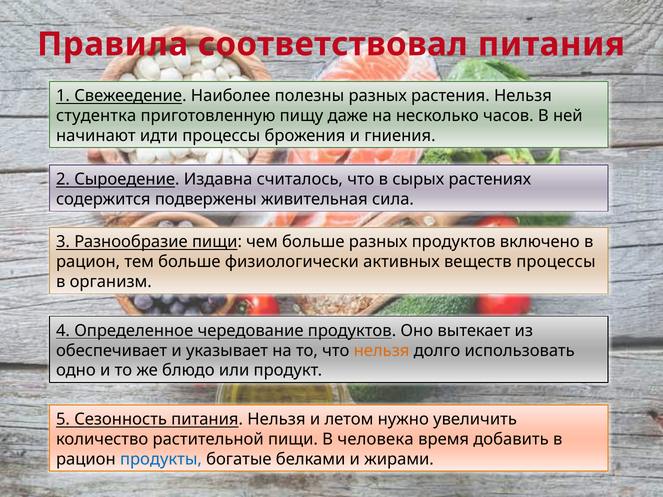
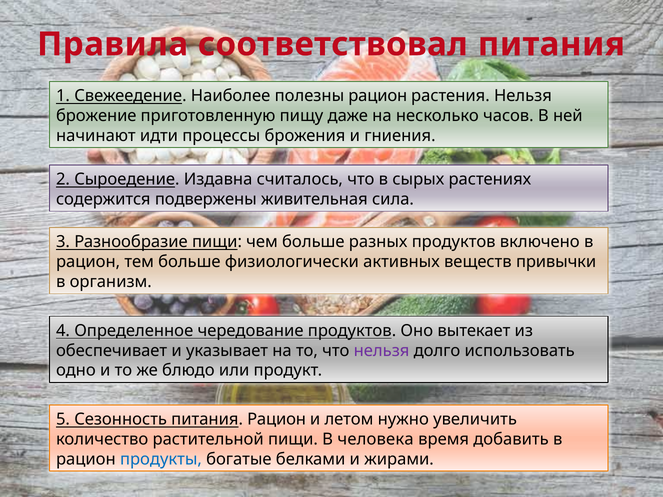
полезны разных: разных -> рацион (378, 96)
студентка: студентка -> брожение (96, 116)
веществ процессы: процессы -> привычки (556, 262)
нельзя colour: orange -> purple (382, 351)
питания Нельзя: Нельзя -> Рацион (277, 420)
